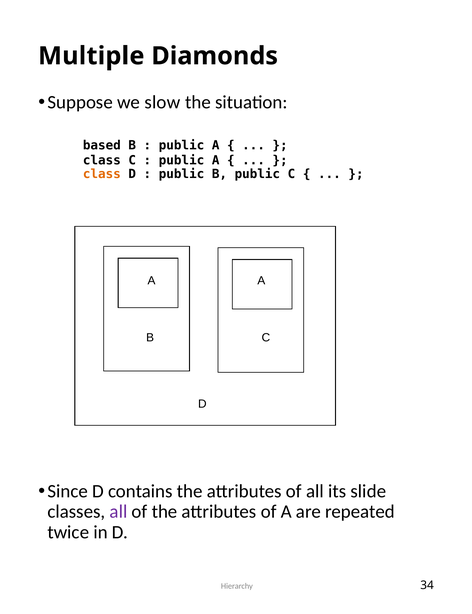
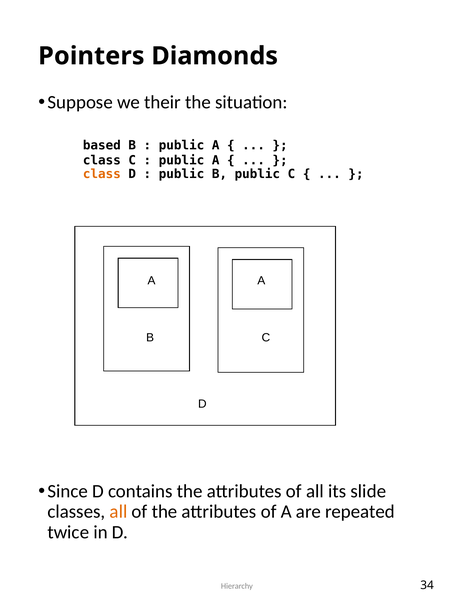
Multiple: Multiple -> Pointers (91, 56)
slow: slow -> their (163, 102)
all colour: purple -> orange (118, 512)
